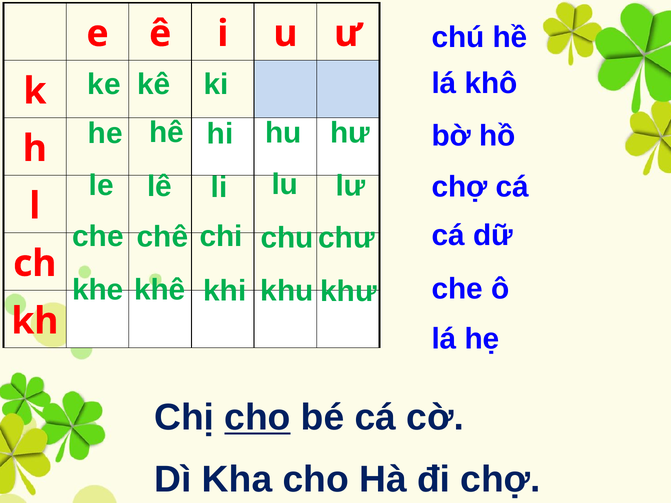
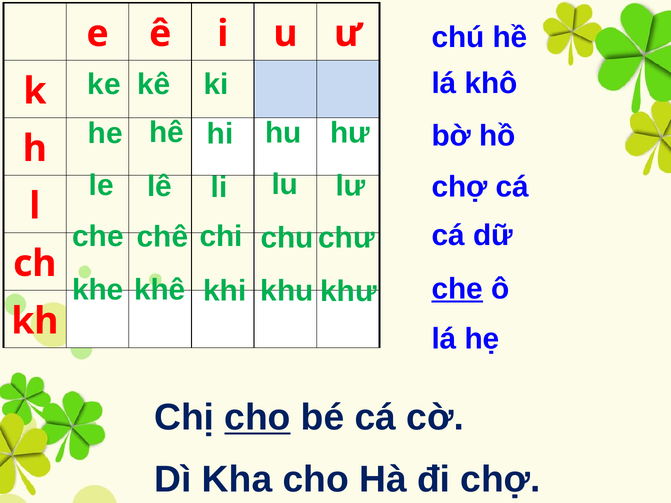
che underline: none -> present (457, 289)
